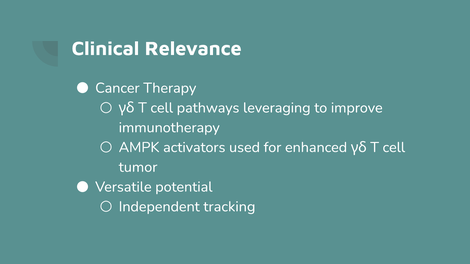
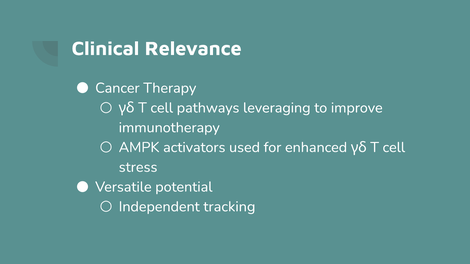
tumor: tumor -> stress (138, 167)
